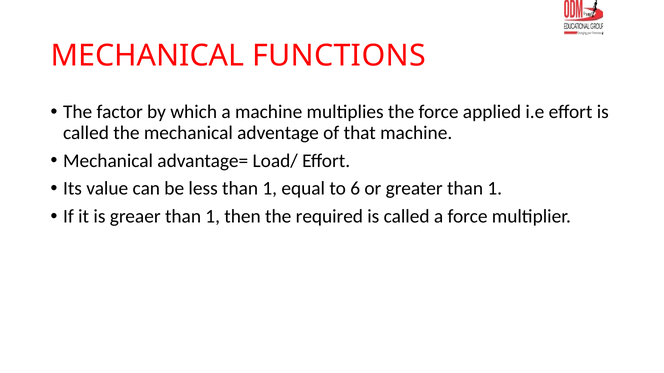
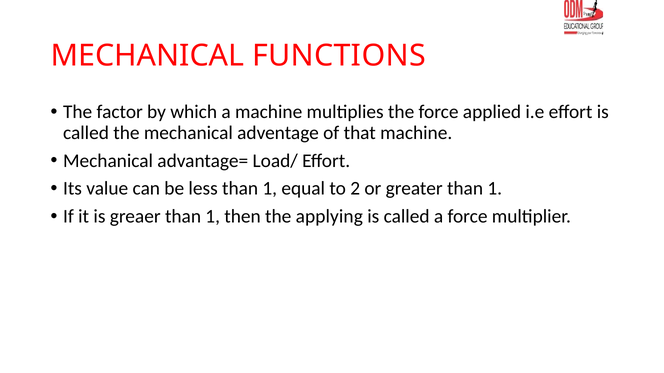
6: 6 -> 2 (355, 189)
required: required -> applying (329, 217)
